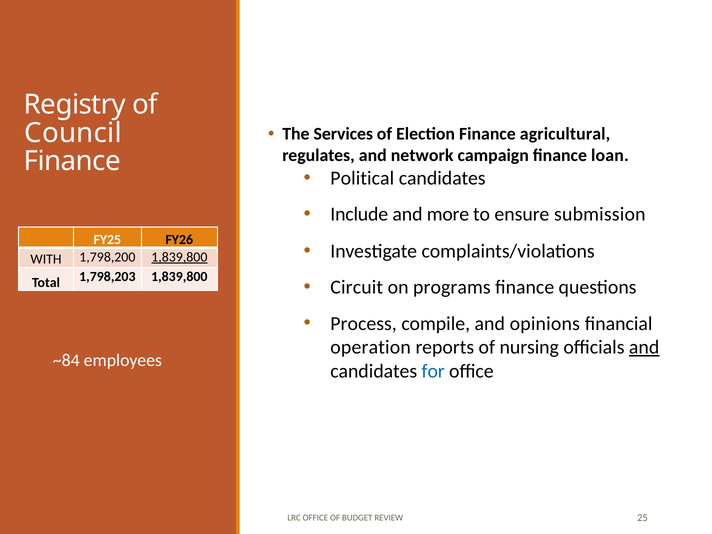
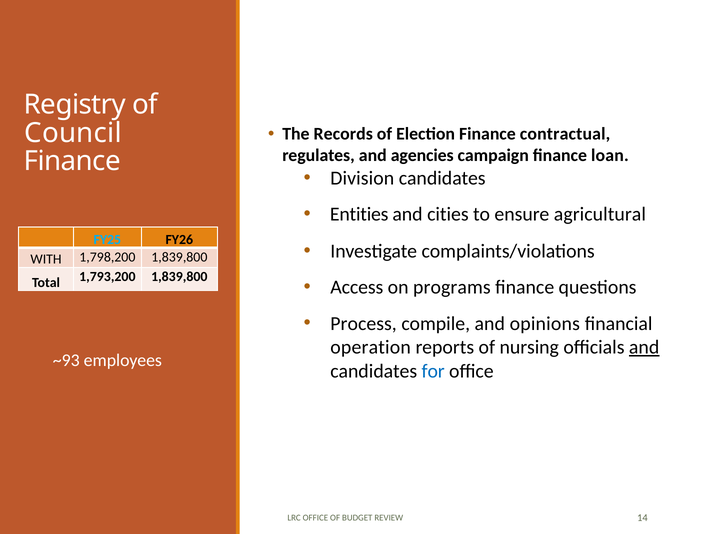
Services: Services -> Records (343, 134)
agricultural: agricultural -> contractual (565, 134)
network: network -> agencies (422, 155)
Political: Political -> Division (362, 178)
Include: Include -> Entities (359, 214)
more: more -> cities (448, 214)
submission: submission -> agricultural (600, 214)
FY25 colour: white -> light blue (107, 240)
1,839,800 underline: present -> none (179, 257)
1,798,203: 1,798,203 -> 1,793,200 (107, 277)
Circuit: Circuit -> Access (357, 287)
~84: ~84 -> ~93 (66, 360)
25: 25 -> 14 (642, 518)
